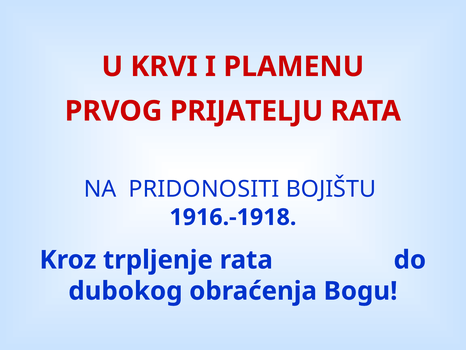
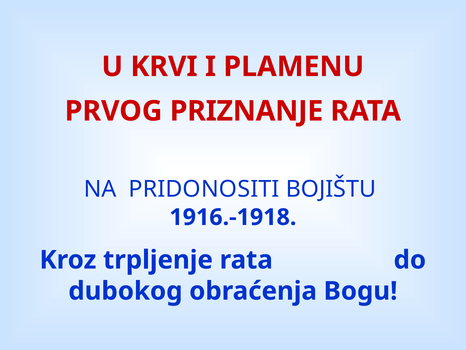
PRIJATELJU: PRIJATELJU -> PRIZNANJE (247, 111)
